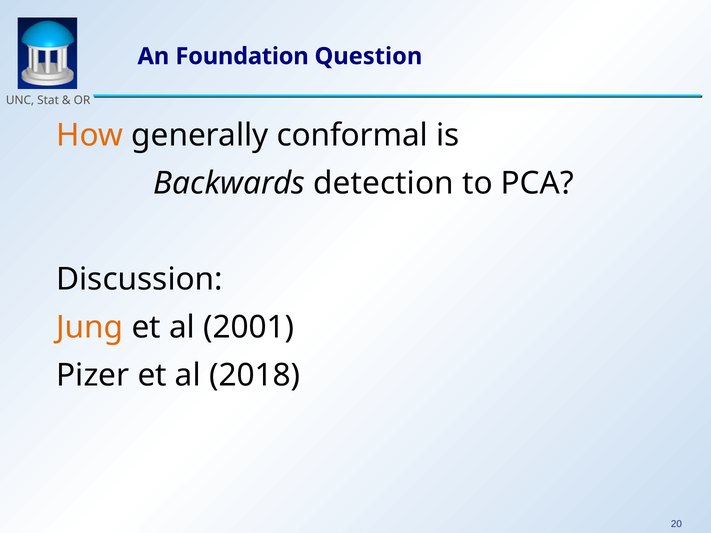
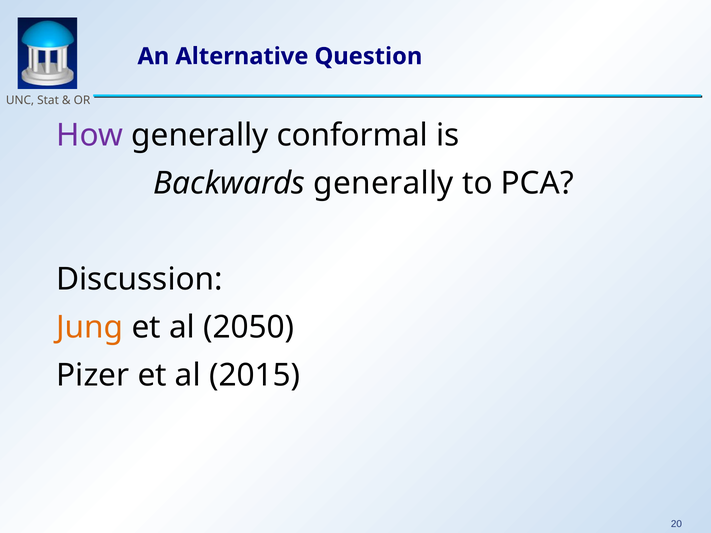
Foundation: Foundation -> Alternative (242, 56)
How colour: orange -> purple (90, 135)
Backwards detection: detection -> generally (383, 183)
2001: 2001 -> 2050 (249, 327)
2018: 2018 -> 2015 (255, 375)
